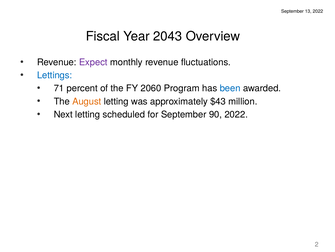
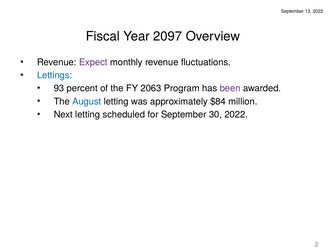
2043: 2043 -> 2097 (168, 36)
71: 71 -> 93 (59, 88)
2060: 2060 -> 2063 (151, 88)
been colour: blue -> purple (230, 88)
August colour: orange -> blue (87, 101)
$43: $43 -> $84 (218, 101)
90: 90 -> 30 (215, 114)
